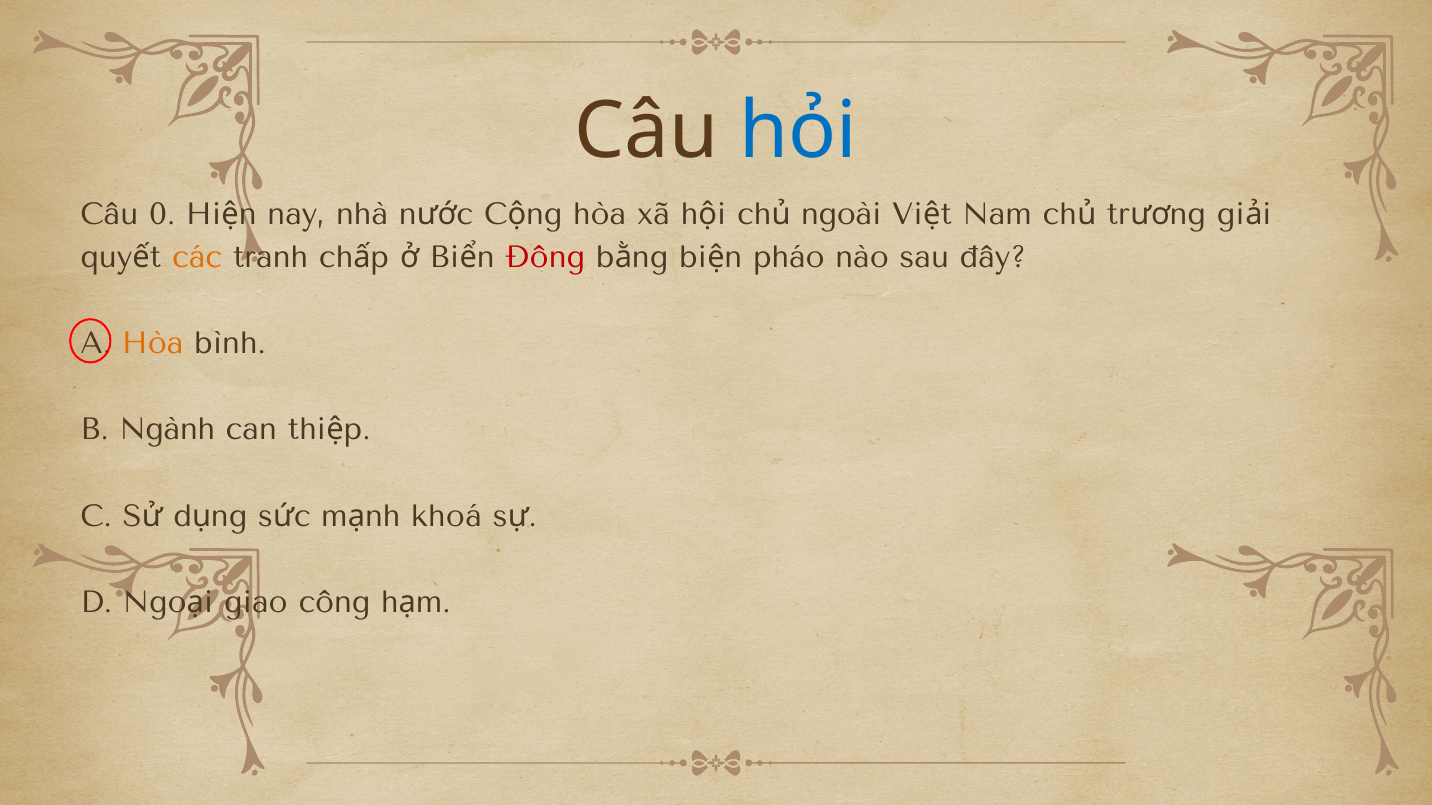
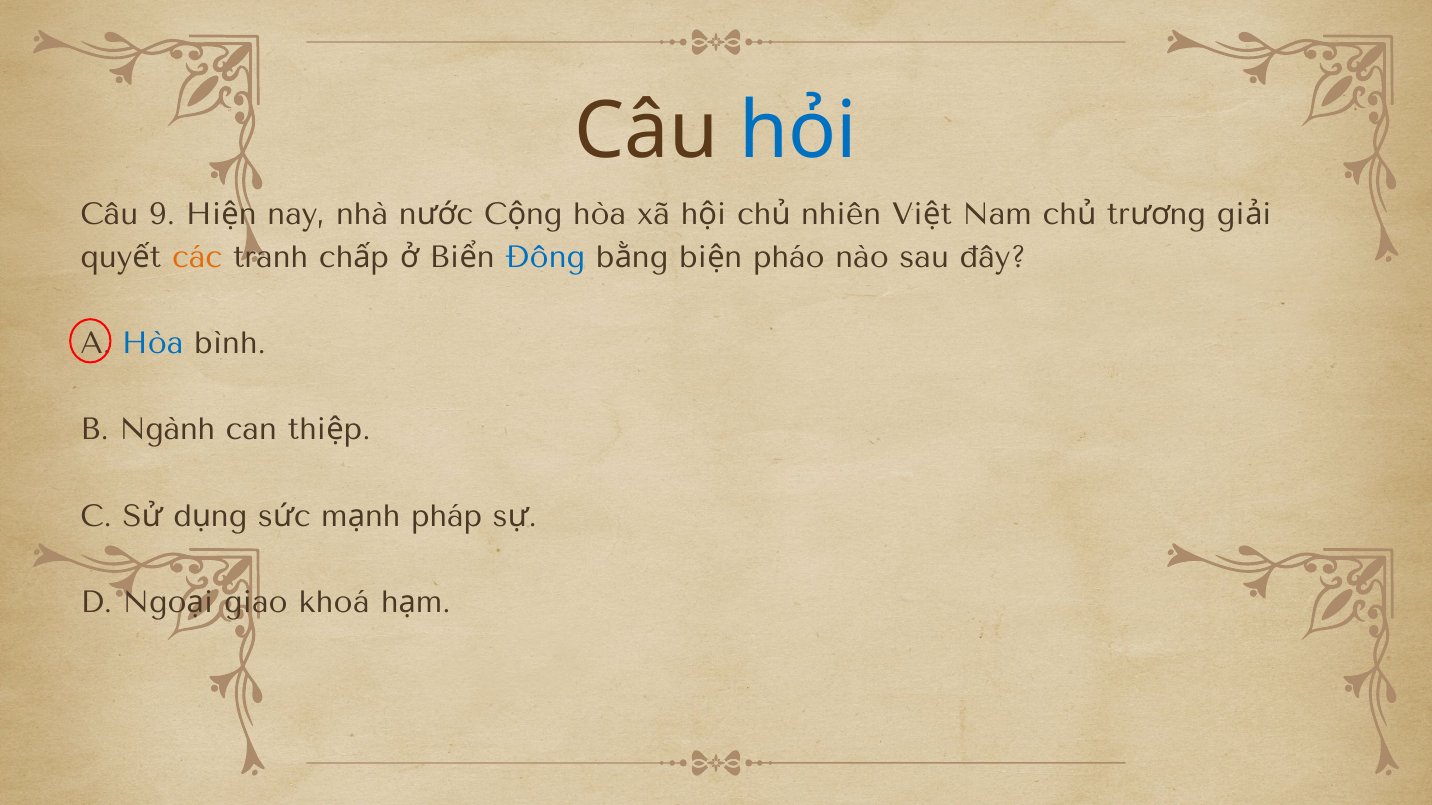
0: 0 -> 9 (162, 214)
ngoài: ngoài -> nhiên (841, 214)
Đông colour: red -> blue (545, 257)
Hòa colour: orange -> blue (153, 344)
khoá: khoá -> pháp (447, 516)
công: công -> khoá (334, 603)
